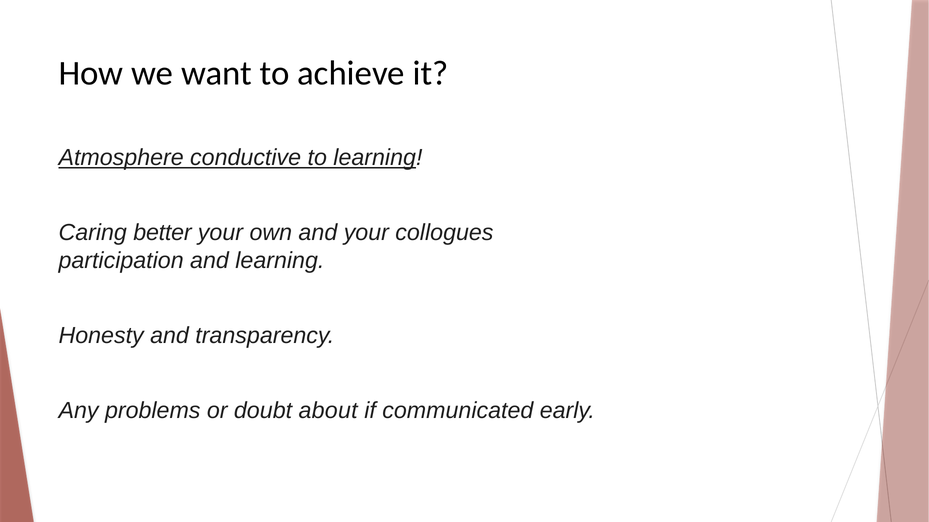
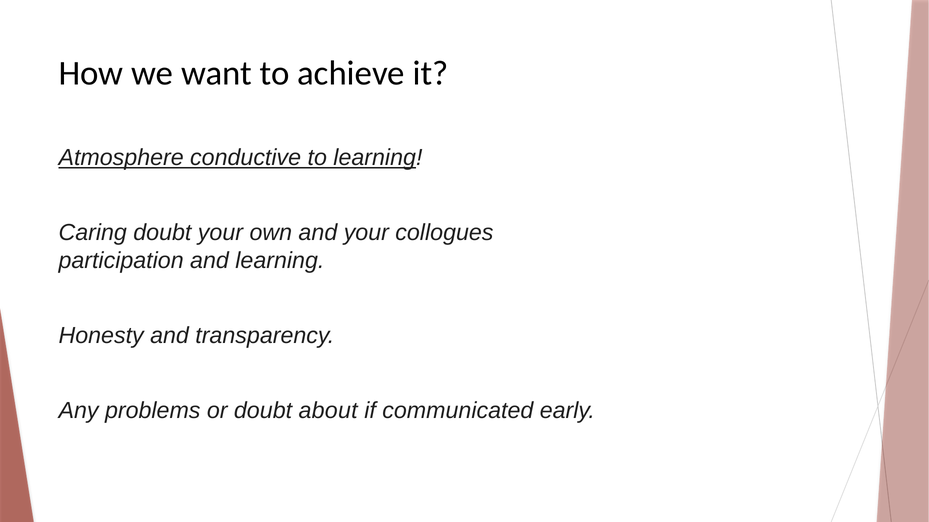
Caring better: better -> doubt (162, 233)
